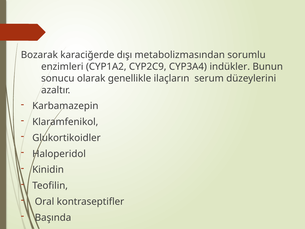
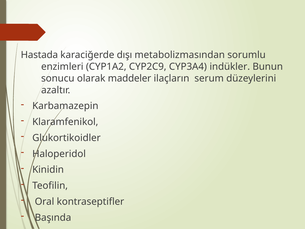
Bozarak: Bozarak -> Hastada (39, 55)
genellikle: genellikle -> maddeler (130, 78)
